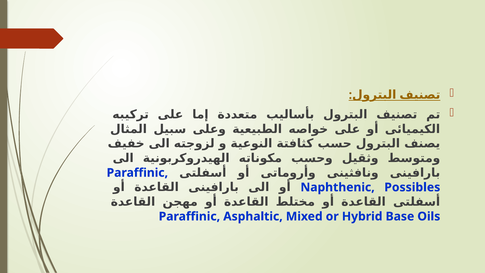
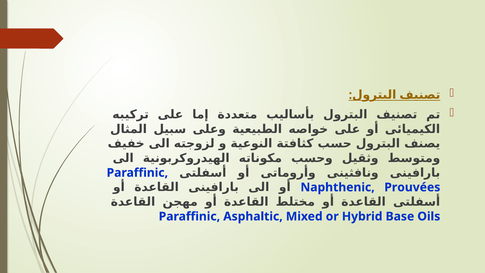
Possibles: Possibles -> Prouvées (412, 187)
